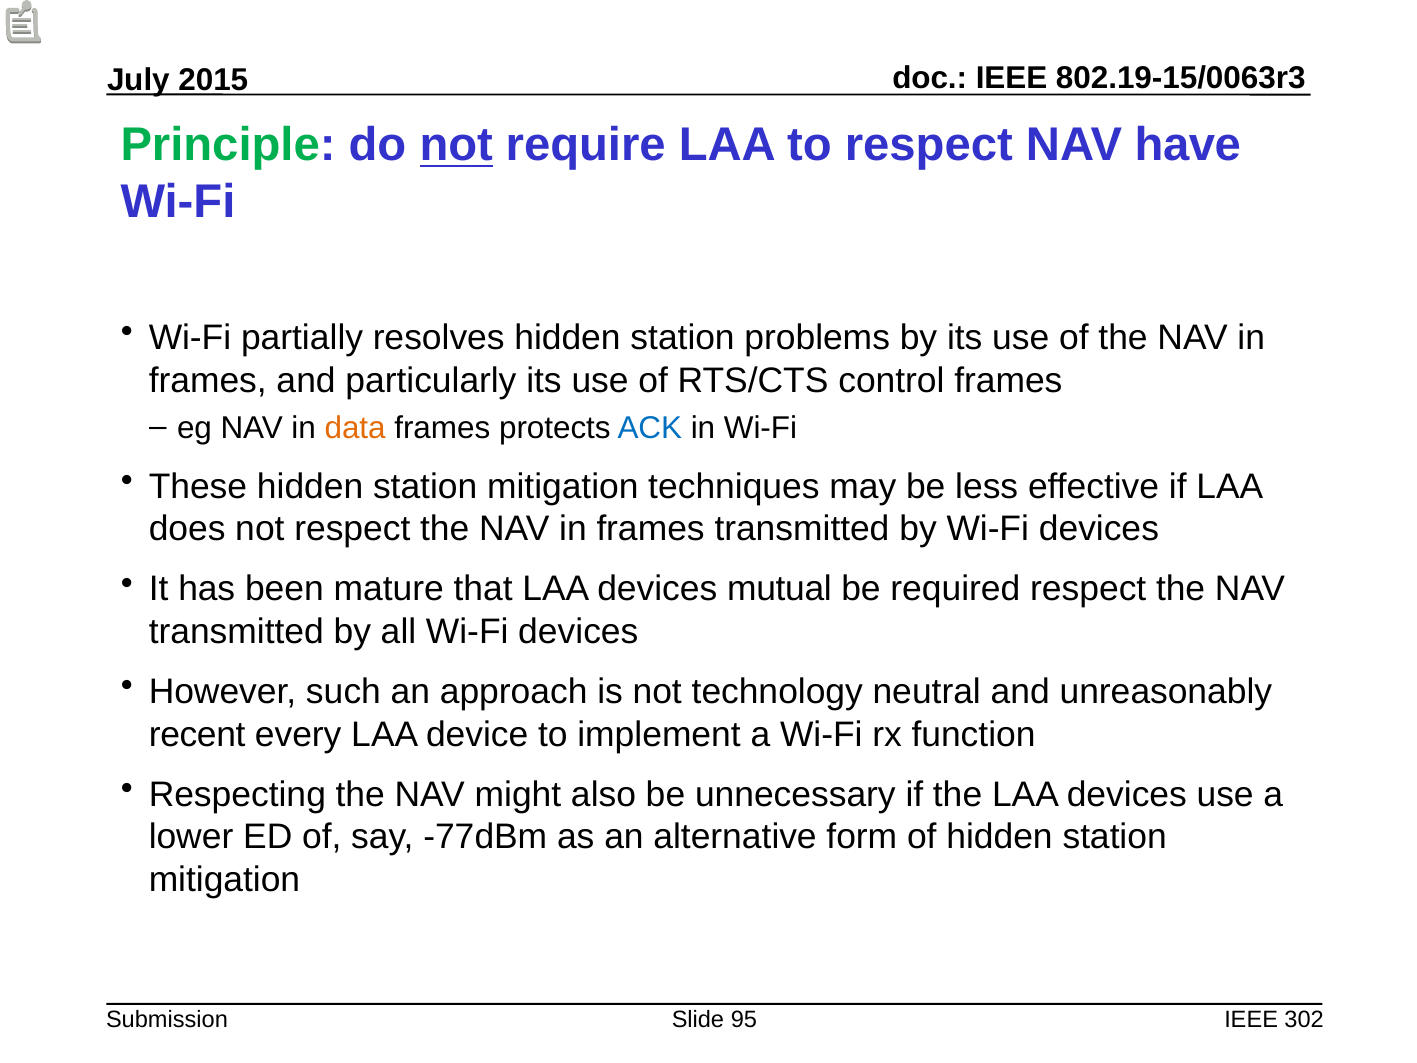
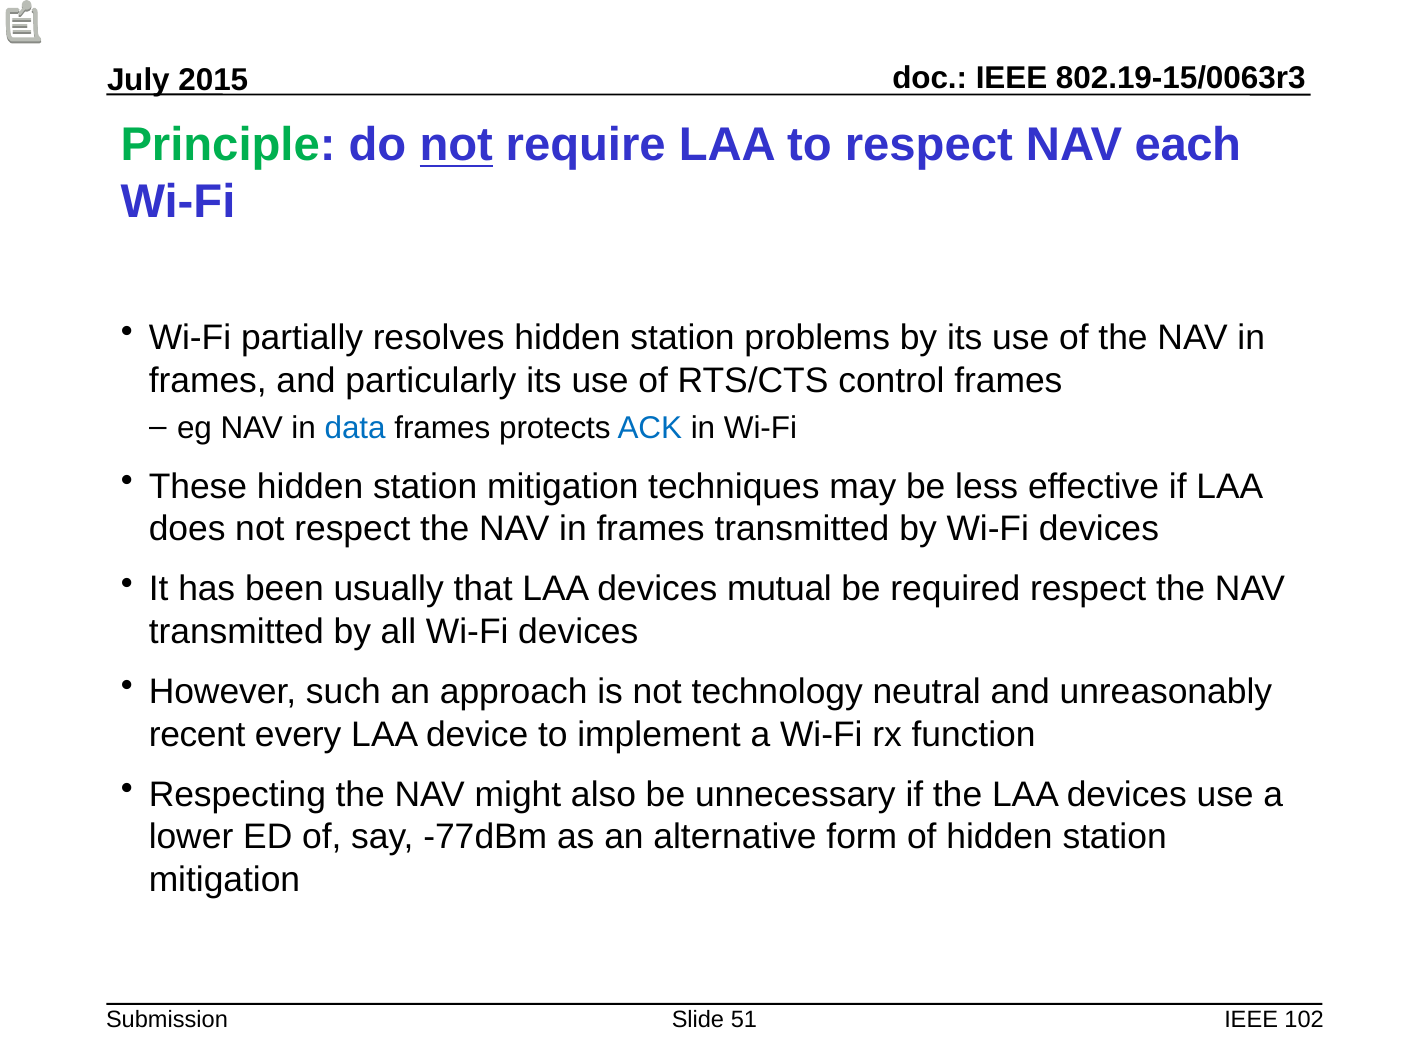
have: have -> each (1188, 145)
data colour: orange -> blue (355, 428)
mature: mature -> usually (389, 589)
95: 95 -> 51 (744, 1019)
302: 302 -> 102 (1304, 1019)
